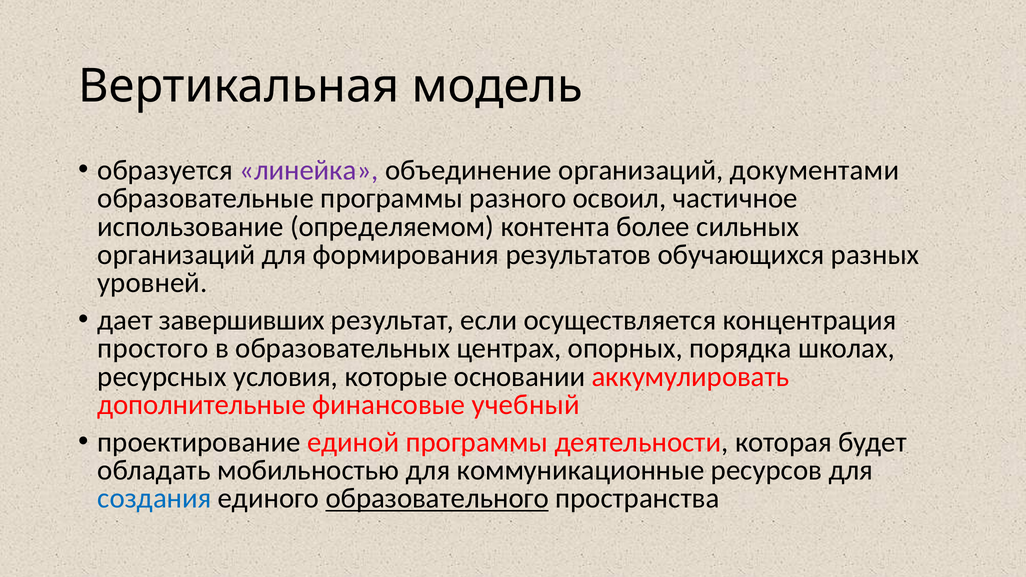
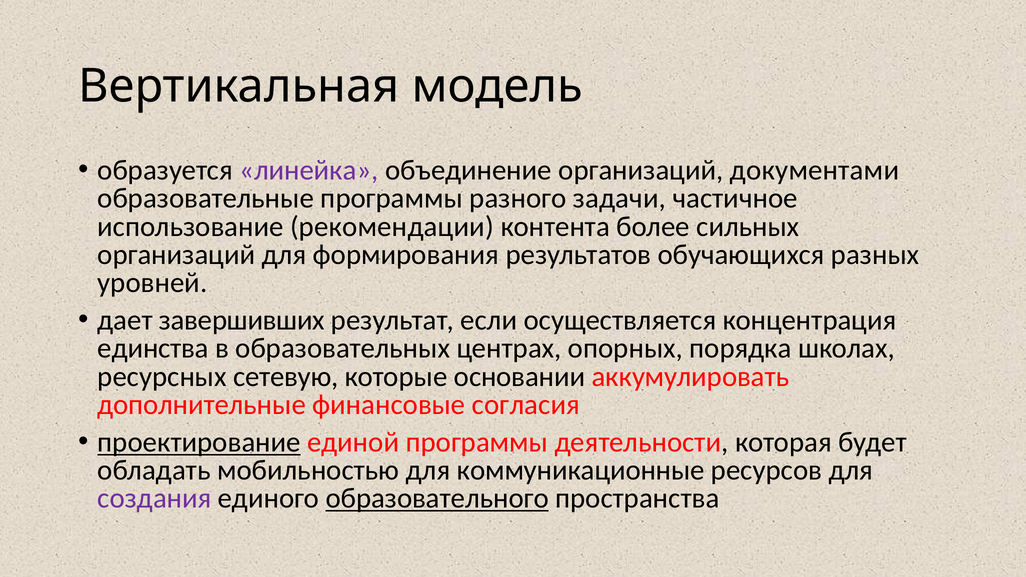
освоил: освоил -> задачи (619, 198)
определяемом: определяемом -> рекомендации (392, 227)
простого: простого -> единства (153, 348)
условия: условия -> сетевую (286, 377)
учебный: учебный -> согласия (526, 405)
проектирование underline: none -> present (199, 442)
создания colour: blue -> purple (154, 499)
